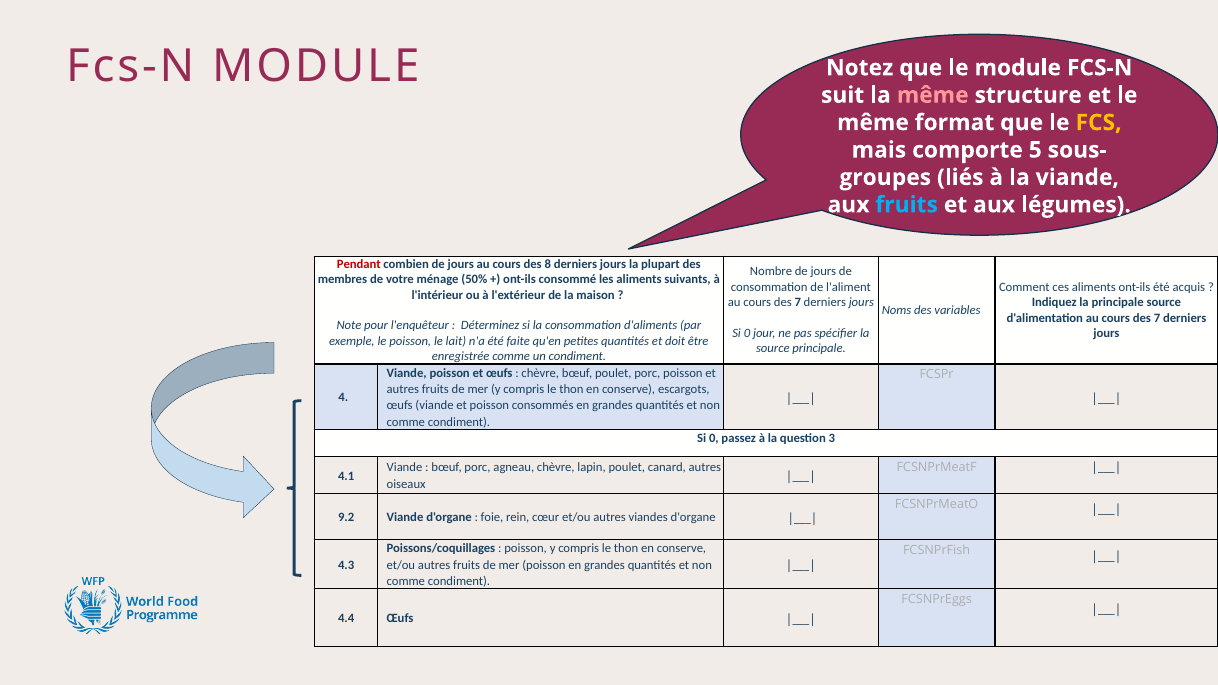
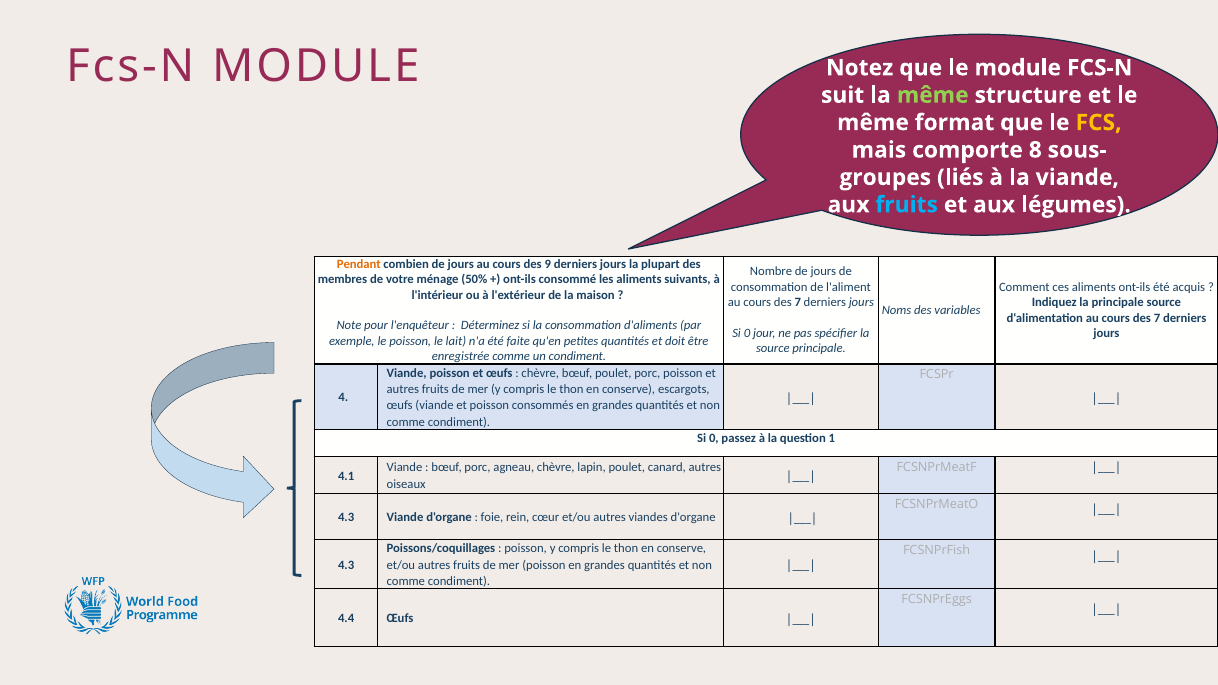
même colour: pink -> light green (933, 95)
5: 5 -> 8 (1035, 150)
Pendant colour: red -> orange (359, 264)
8: 8 -> 9 (548, 264)
3: 3 -> 1 (832, 439)
9.2: 9.2 -> 4.3 (346, 517)
